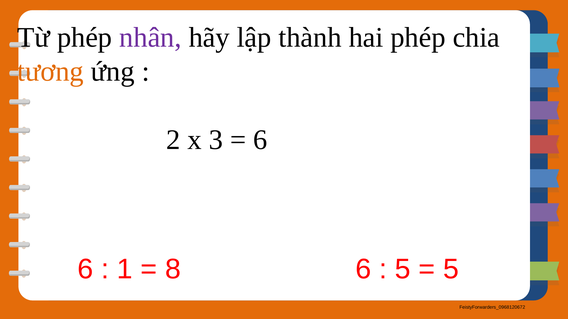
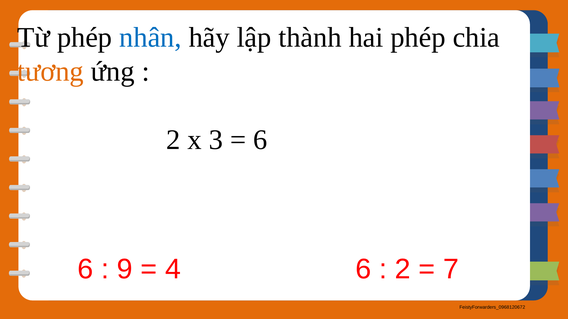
nhân colour: purple -> blue (150, 38)
1: 1 -> 9 (125, 270)
8: 8 -> 4 (173, 270)
5: 5 -> 2 (403, 270)
5: 5 -> 7 (451, 270)
